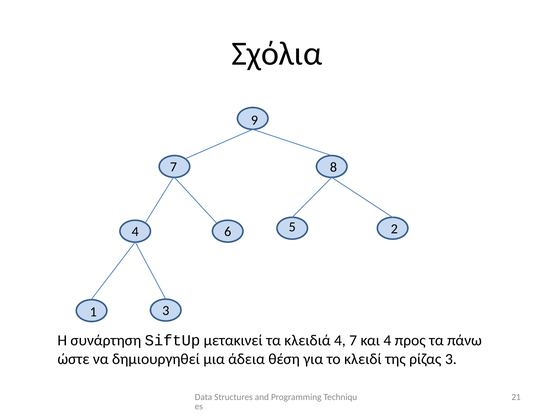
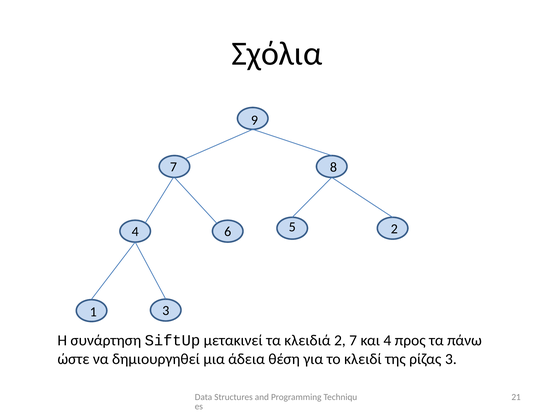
κλειδιά 4: 4 -> 2 (340, 340)
